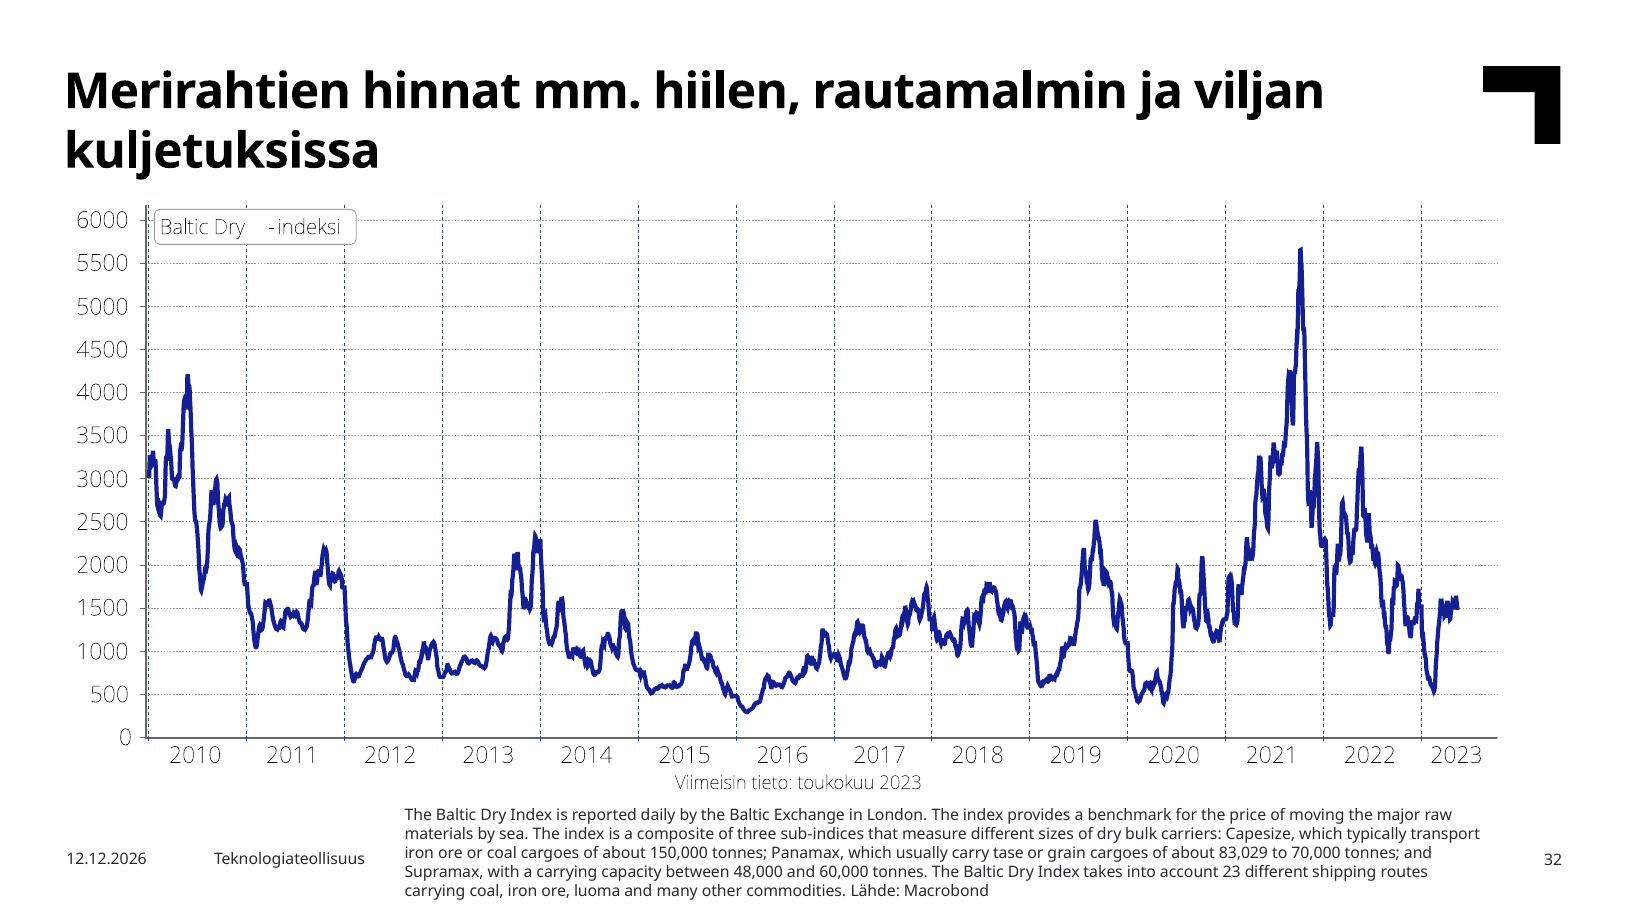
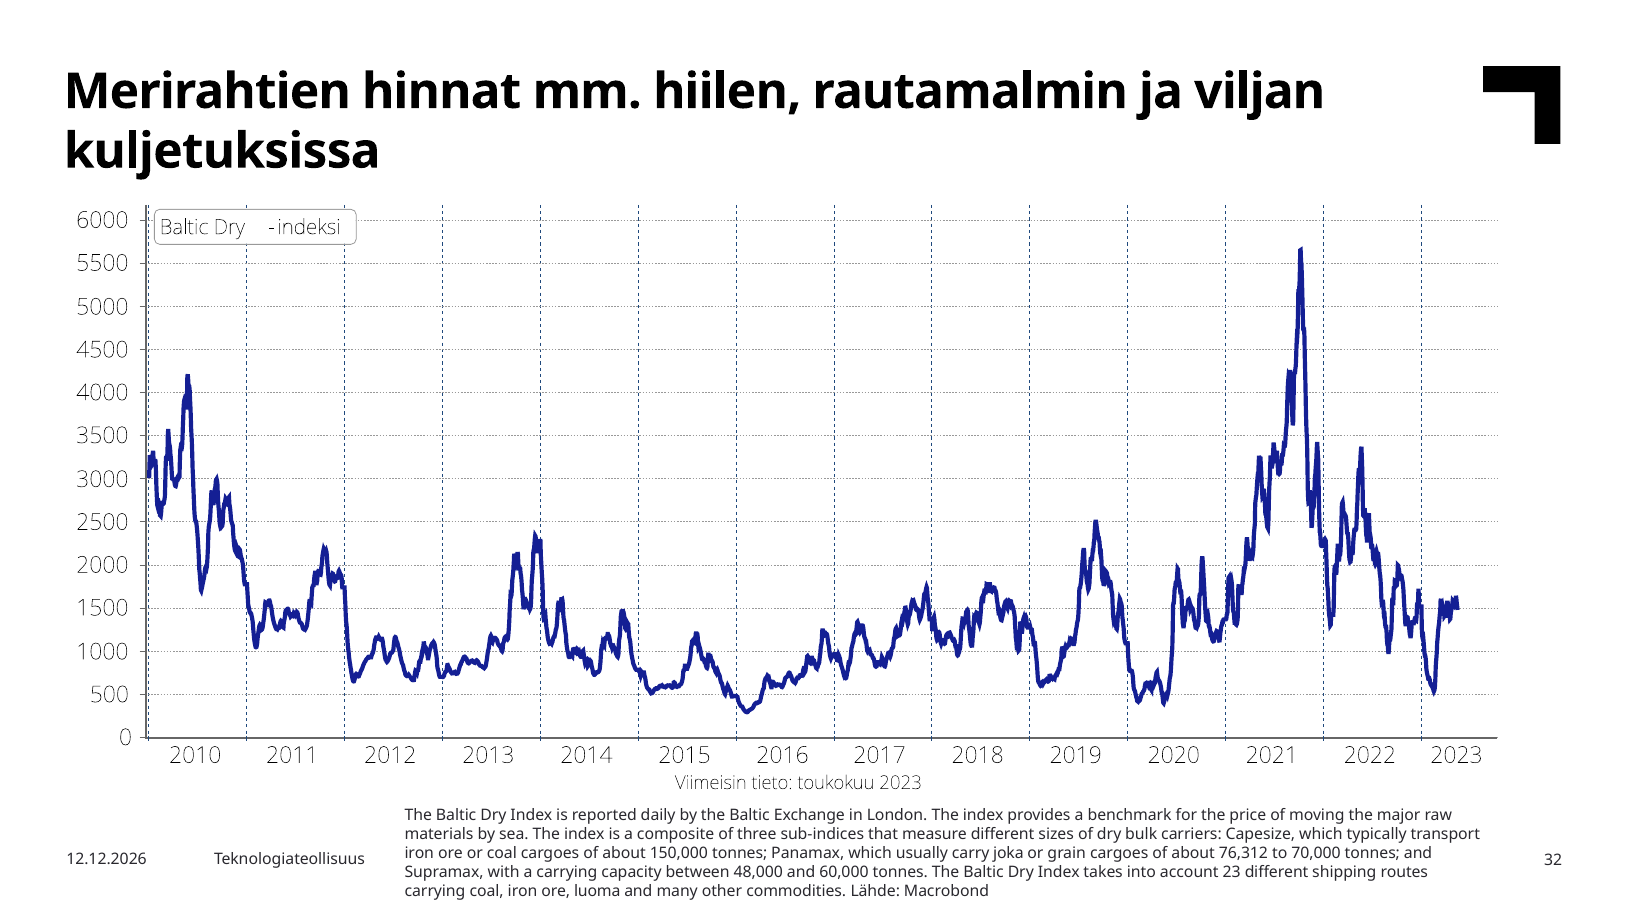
tase: tase -> joka (1008, 854)
83,029: 83,029 -> 76,312 (1243, 854)
